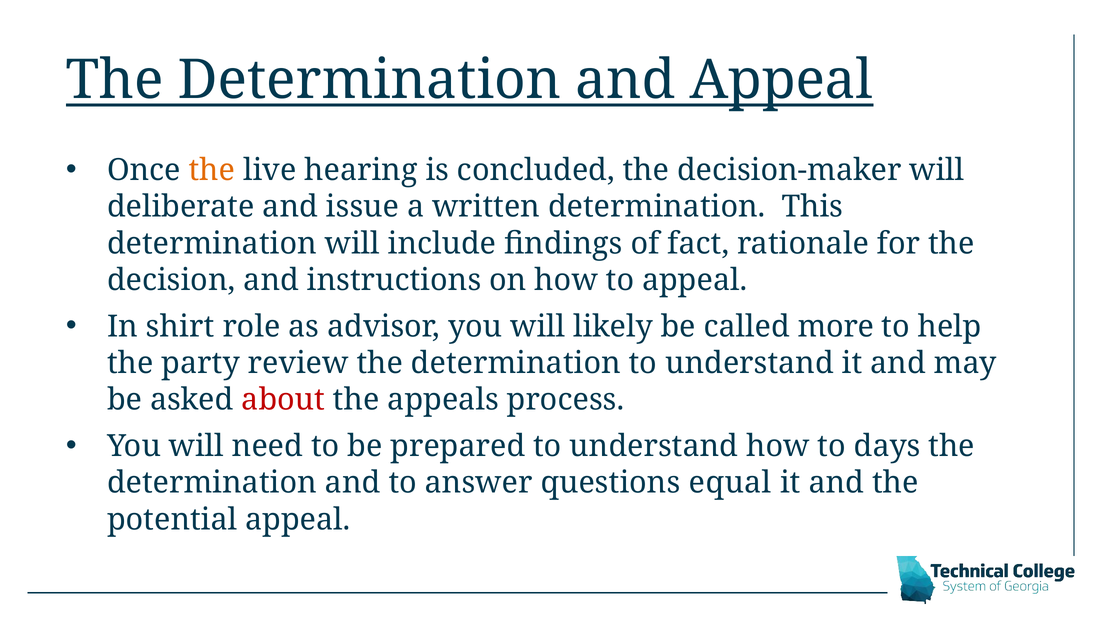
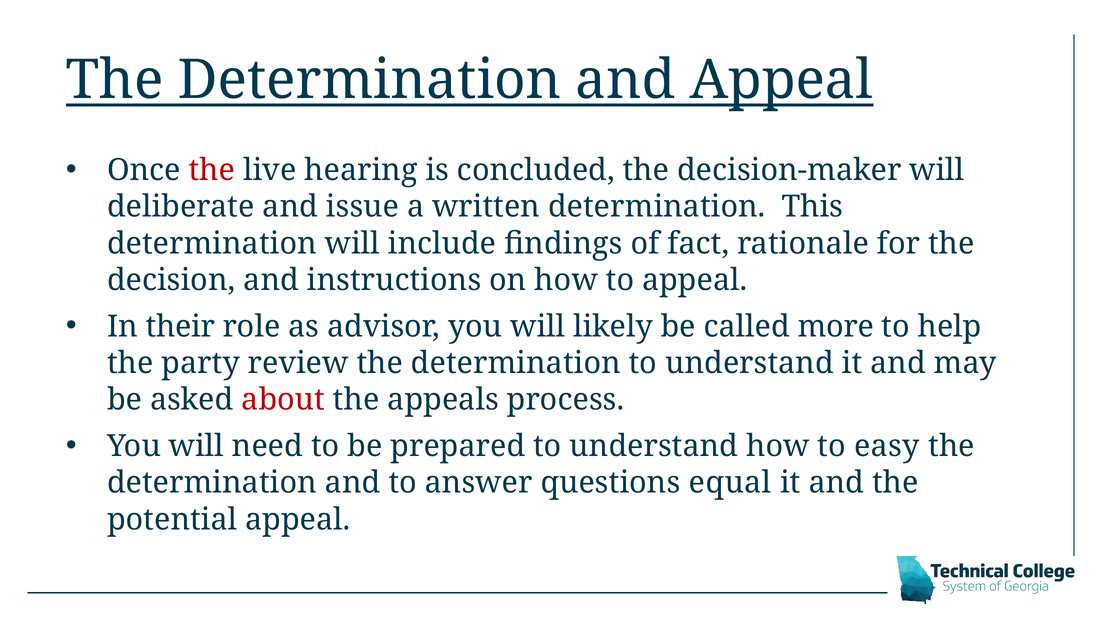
the colour: orange -> red (212, 170)
shirt: shirt -> their (180, 326)
days: days -> easy (887, 446)
